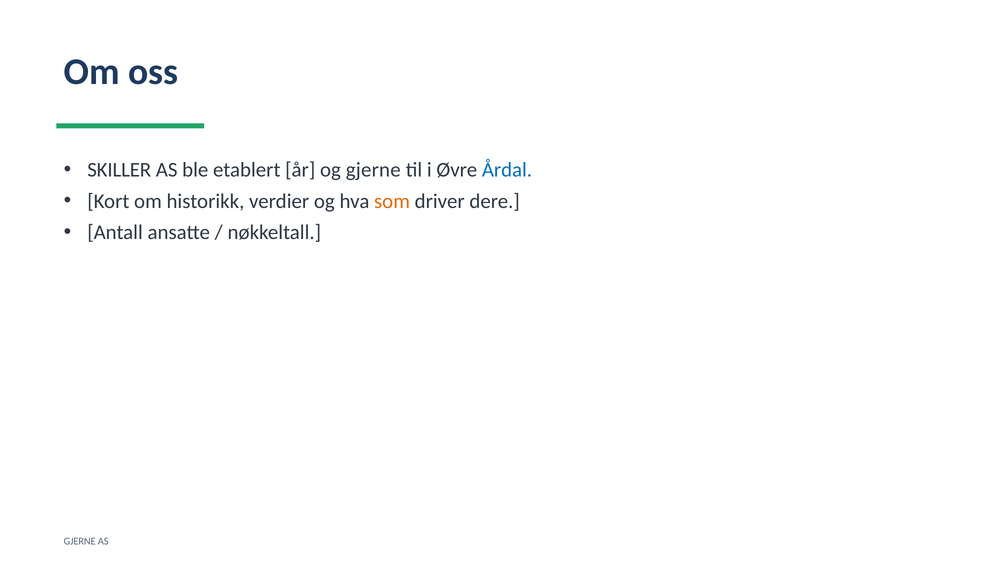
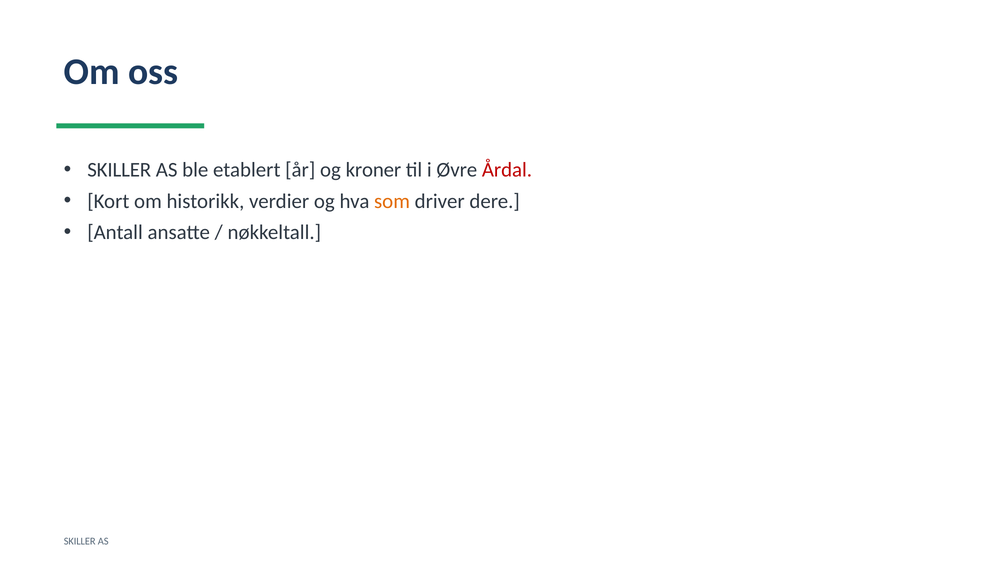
og gjerne: gjerne -> kroner (373, 170)
Årdal colour: blue -> red (507, 170)
GJERNE: GJERNE -> SKILLER (80, 541)
